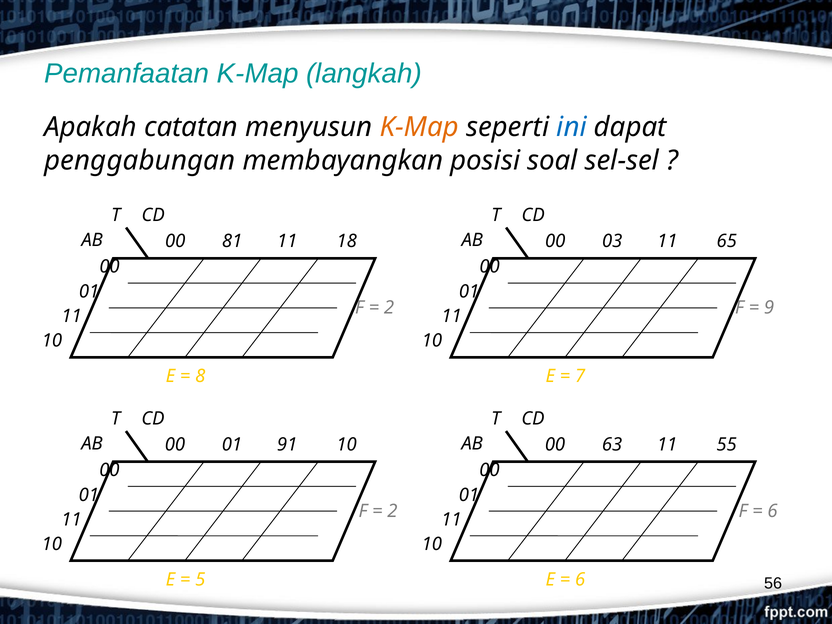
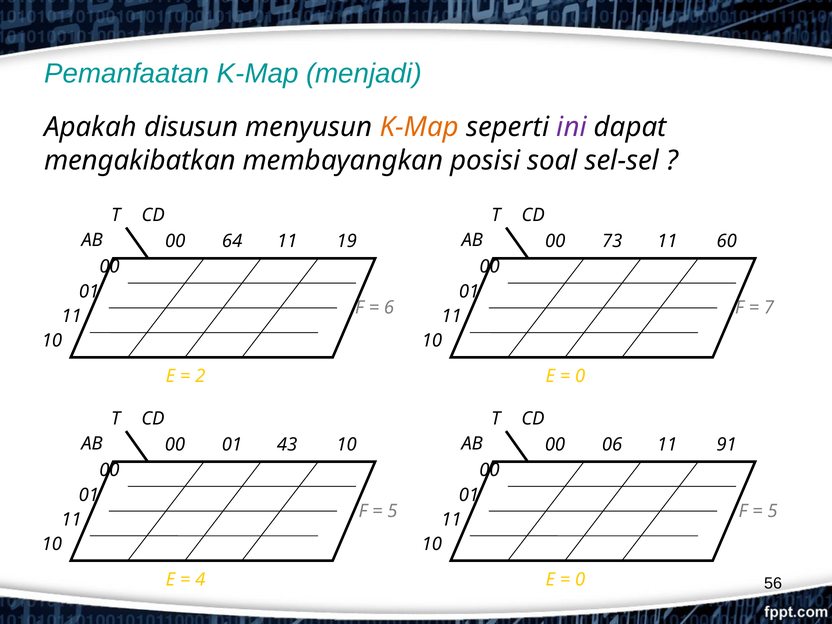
langkah: langkah -> menjadi (364, 74)
catatan: catatan -> disusun (191, 127)
ini colour: blue -> purple (572, 127)
penggabungan: penggabungan -> mengakibatkan (140, 160)
81: 81 -> 64 (232, 241)
18: 18 -> 19 (347, 241)
03: 03 -> 73 (612, 241)
65: 65 -> 60 (727, 241)
2: 2 -> 6 (389, 308)
9: 9 -> 7 (769, 308)
8: 8 -> 2 (200, 376)
7: 7 -> 0 (580, 376)
91: 91 -> 43 (287, 445)
63: 63 -> 06 (612, 445)
55: 55 -> 91 (727, 445)
2: 2 -> 5 (392, 511)
6: 6 -> 5 (772, 511)
5: 5 -> 4 (200, 579)
6: 6 -> 0 (580, 579)
